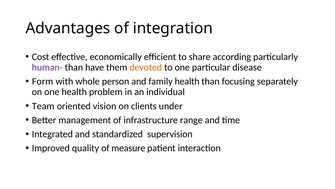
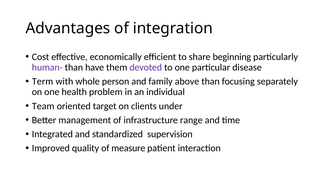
according: according -> beginning (232, 57)
devoted colour: orange -> purple (146, 67)
Form: Form -> Term (43, 81)
family health: health -> above (187, 81)
vision: vision -> target (105, 106)
